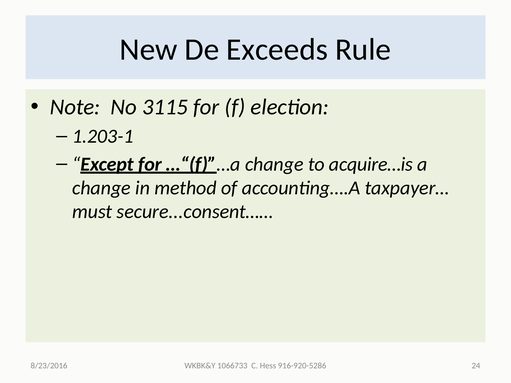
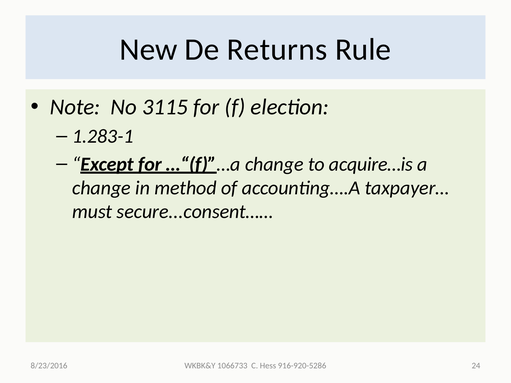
Exceeds: Exceeds -> Returns (277, 49)
1.203-1: 1.203-1 -> 1.283-1 (103, 137)
